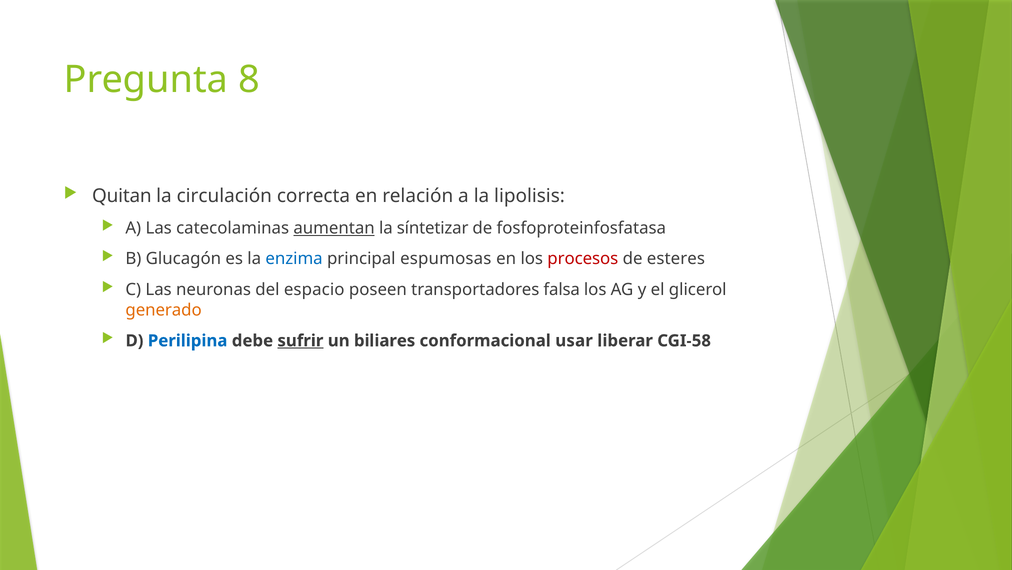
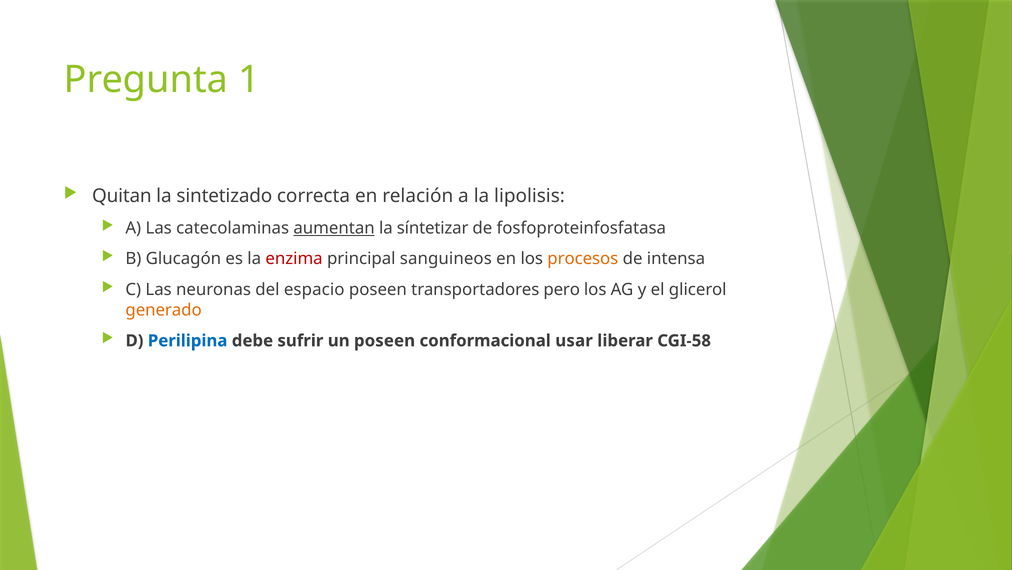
8: 8 -> 1 (249, 80)
circulación: circulación -> sintetizado (224, 196)
enzima colour: blue -> red (294, 259)
espumosas: espumosas -> sanguineos (446, 259)
procesos colour: red -> orange (583, 259)
esteres: esteres -> intensa (676, 259)
falsa: falsa -> pero (562, 289)
sufrir underline: present -> none (300, 340)
un biliares: biliares -> poseen (385, 340)
